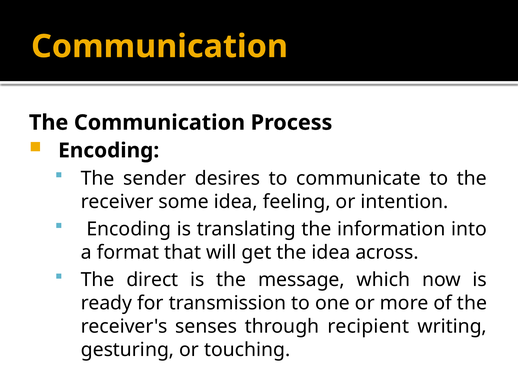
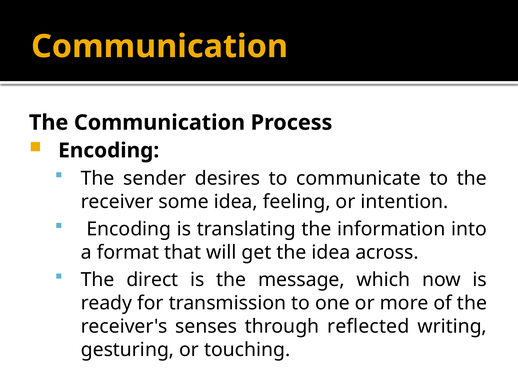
recipient: recipient -> reflected (368, 327)
